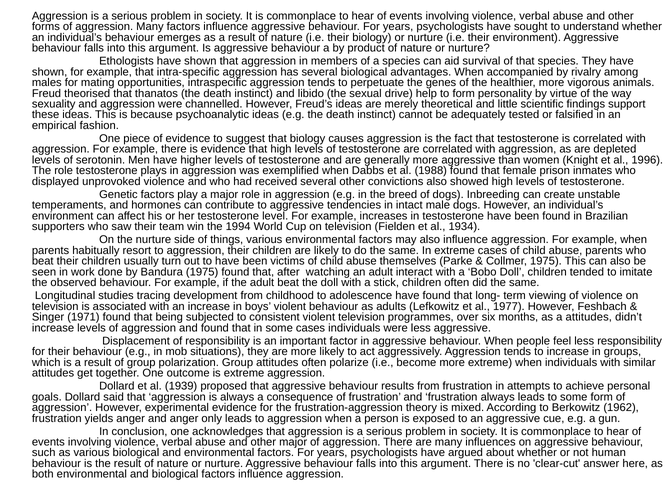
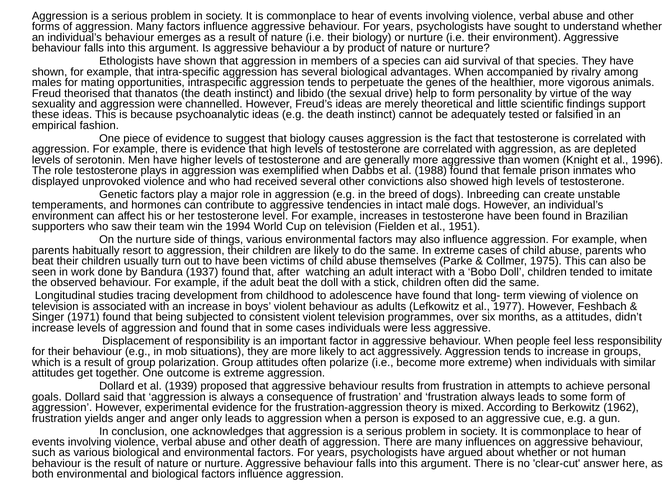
1934: 1934 -> 1951 (464, 227)
Bandura 1975: 1975 -> 1937 (202, 272)
other major: major -> death (293, 442)
